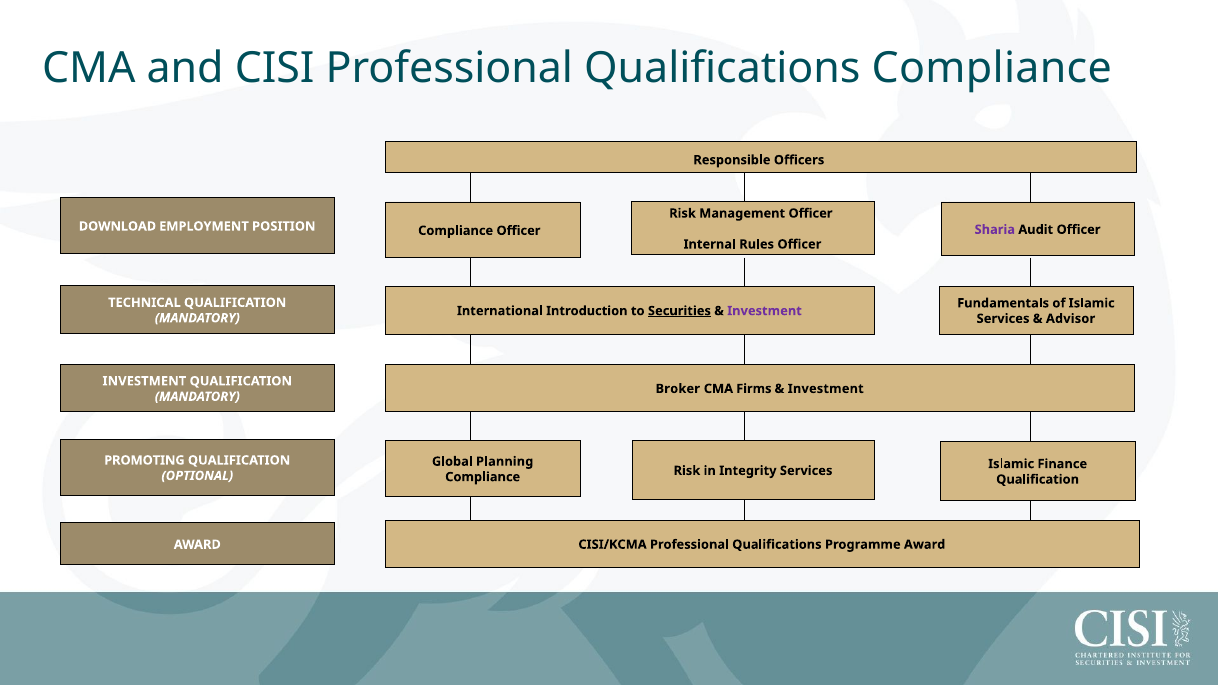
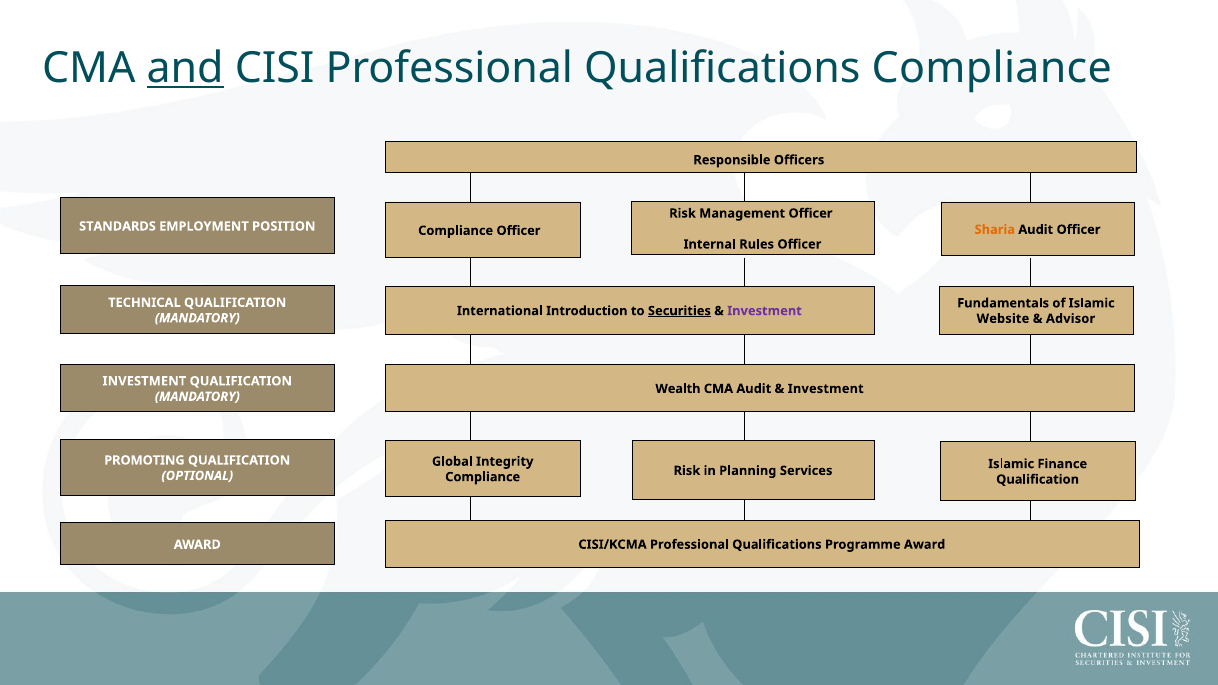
and underline: none -> present (185, 68)
DOWNLOAD: DOWNLOAD -> STANDARDS (117, 226)
Sharia colour: purple -> orange (995, 230)
Services: Services -> Website (1003, 319)
Broker: Broker -> Wealth (678, 389)
CMA Firms: Firms -> Audit (754, 389)
Planning: Planning -> Integrity (505, 462)
Integrity: Integrity -> Planning (748, 471)
